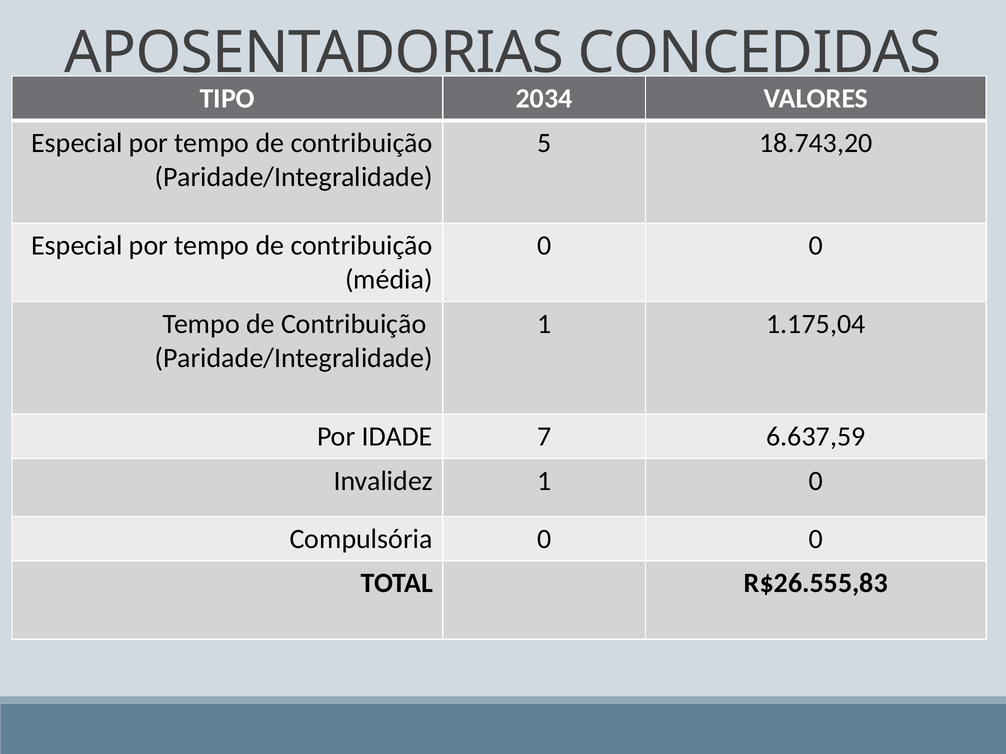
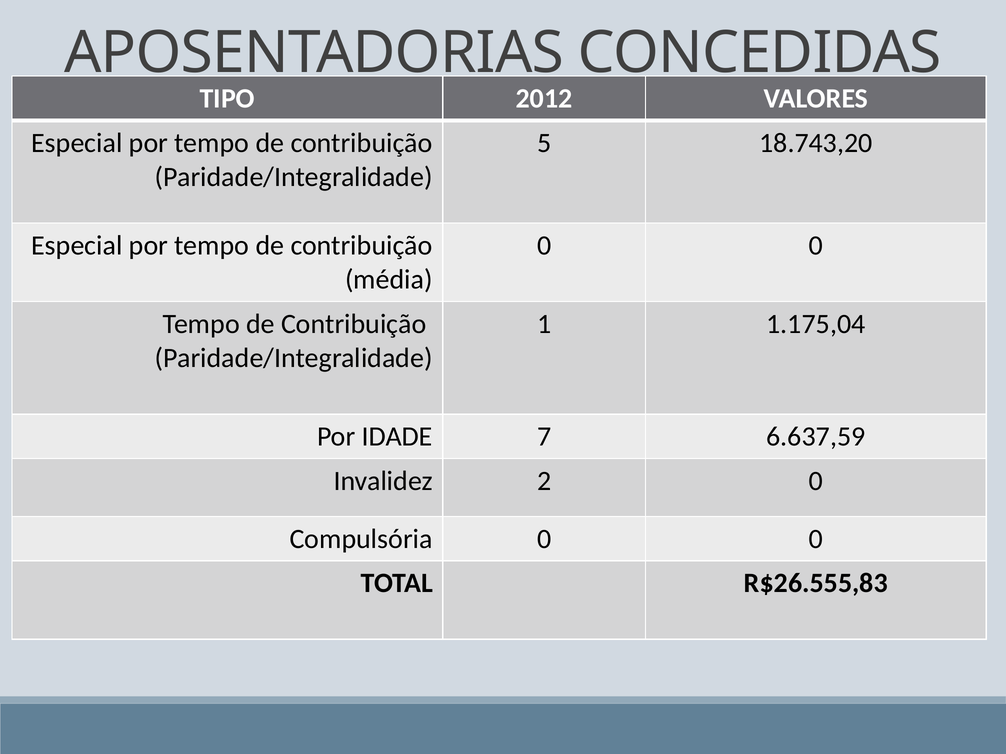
2034: 2034 -> 2012 (544, 99)
Invalidez 1: 1 -> 2 (544, 481)
